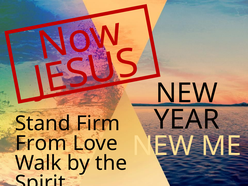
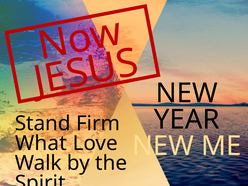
From: From -> What (41, 143)
